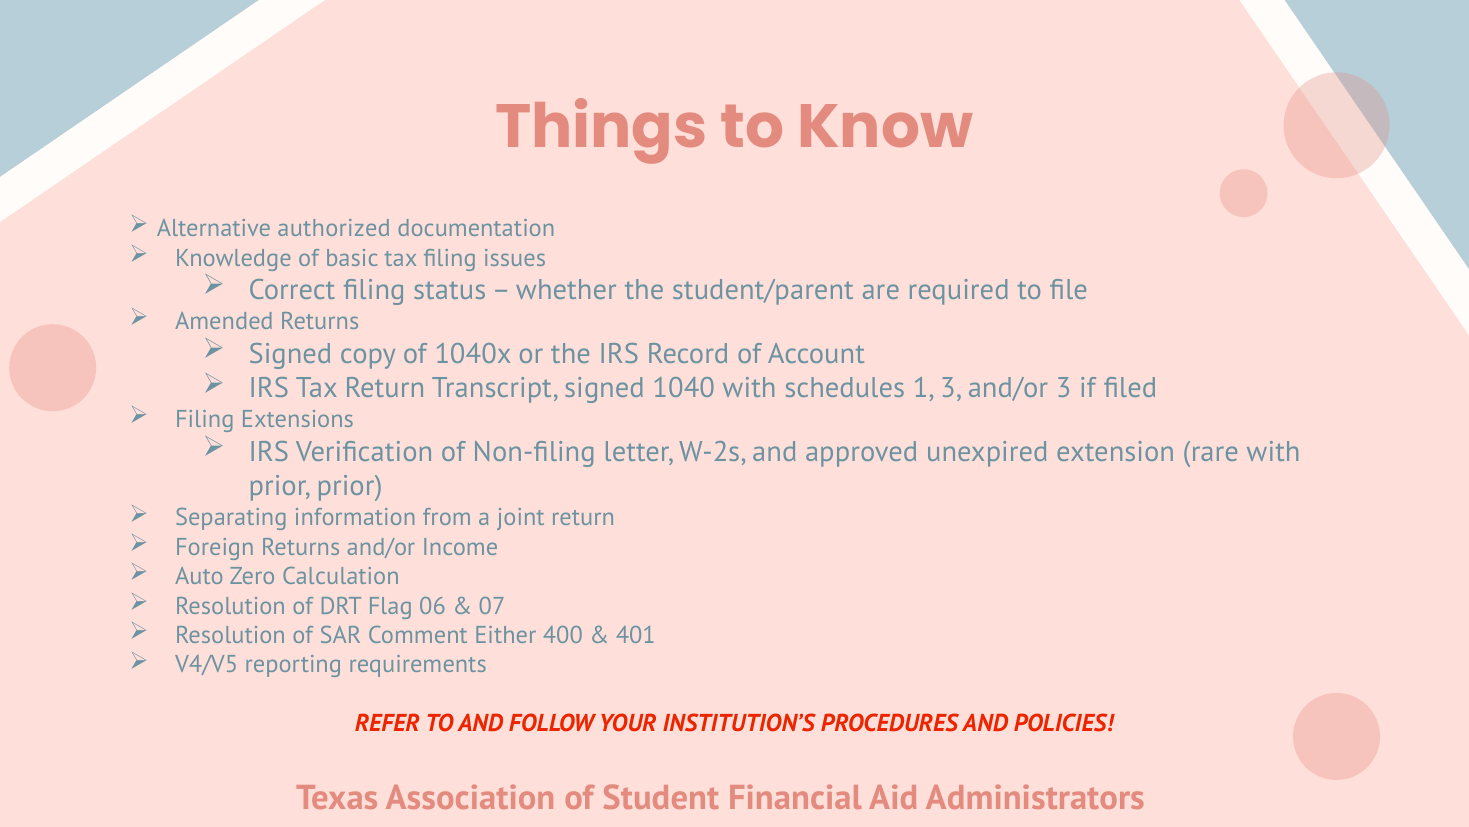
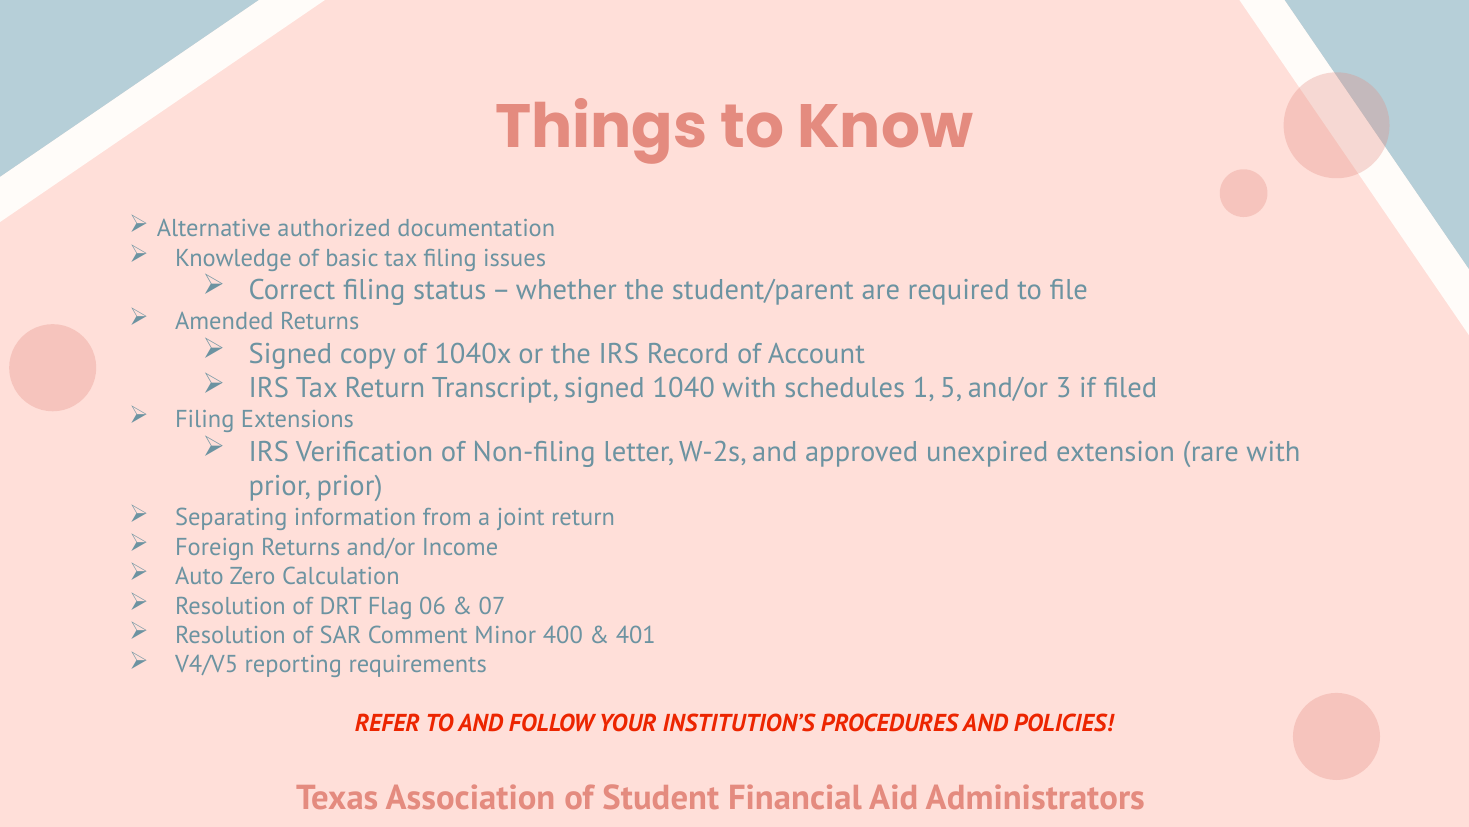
1 3: 3 -> 5 (951, 388)
Either: Either -> Minor (505, 635)
